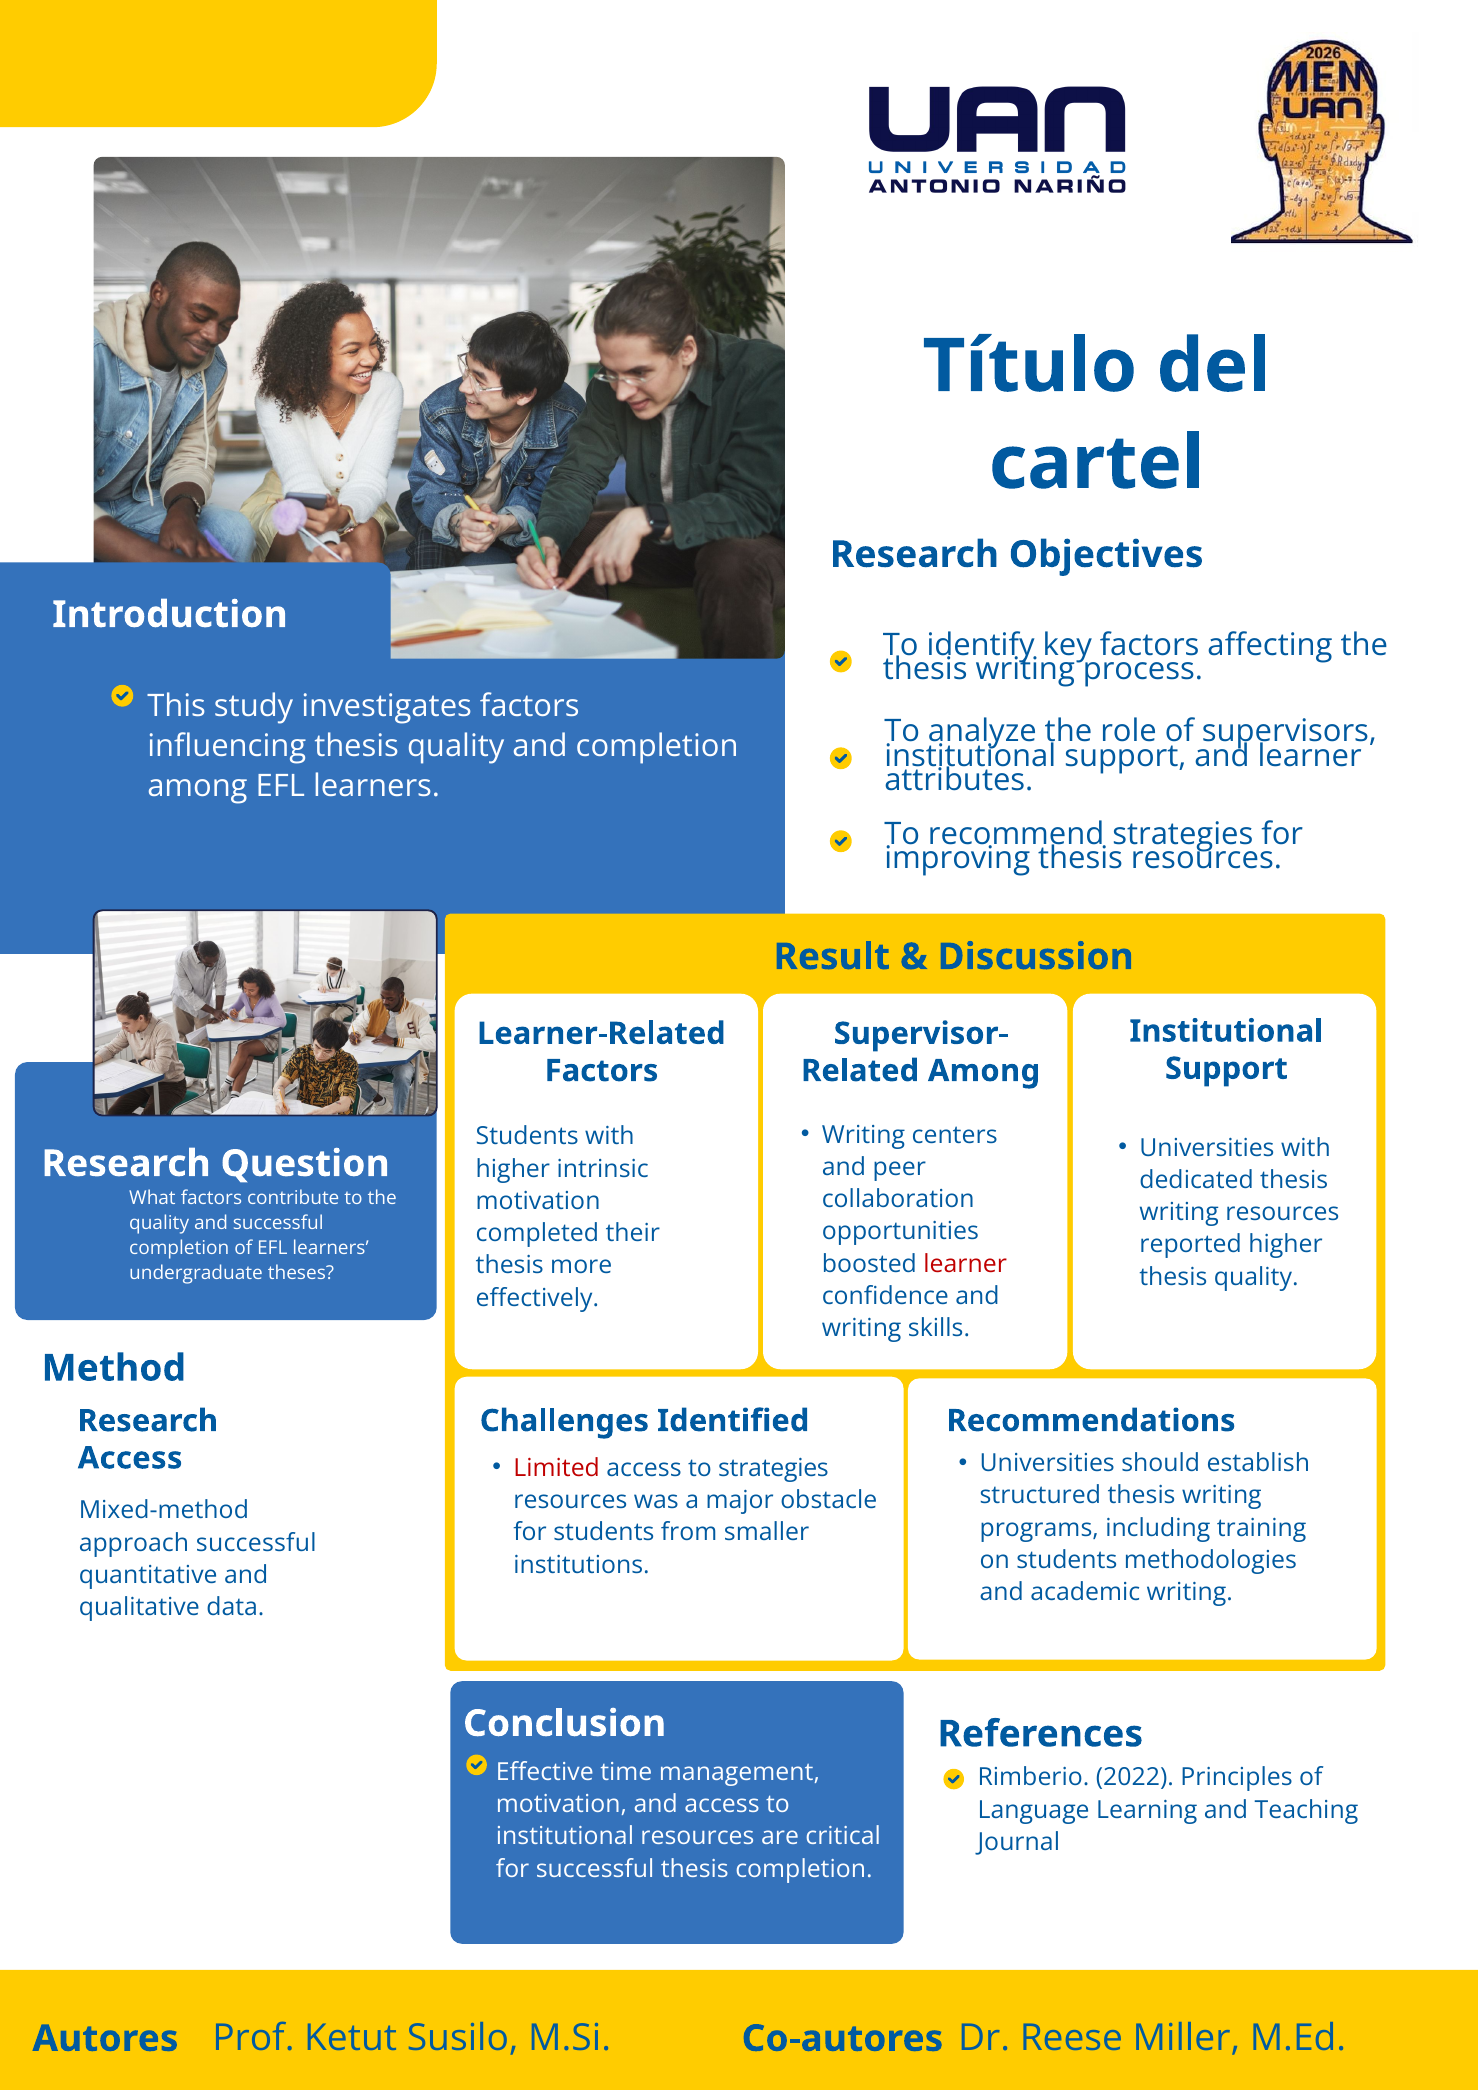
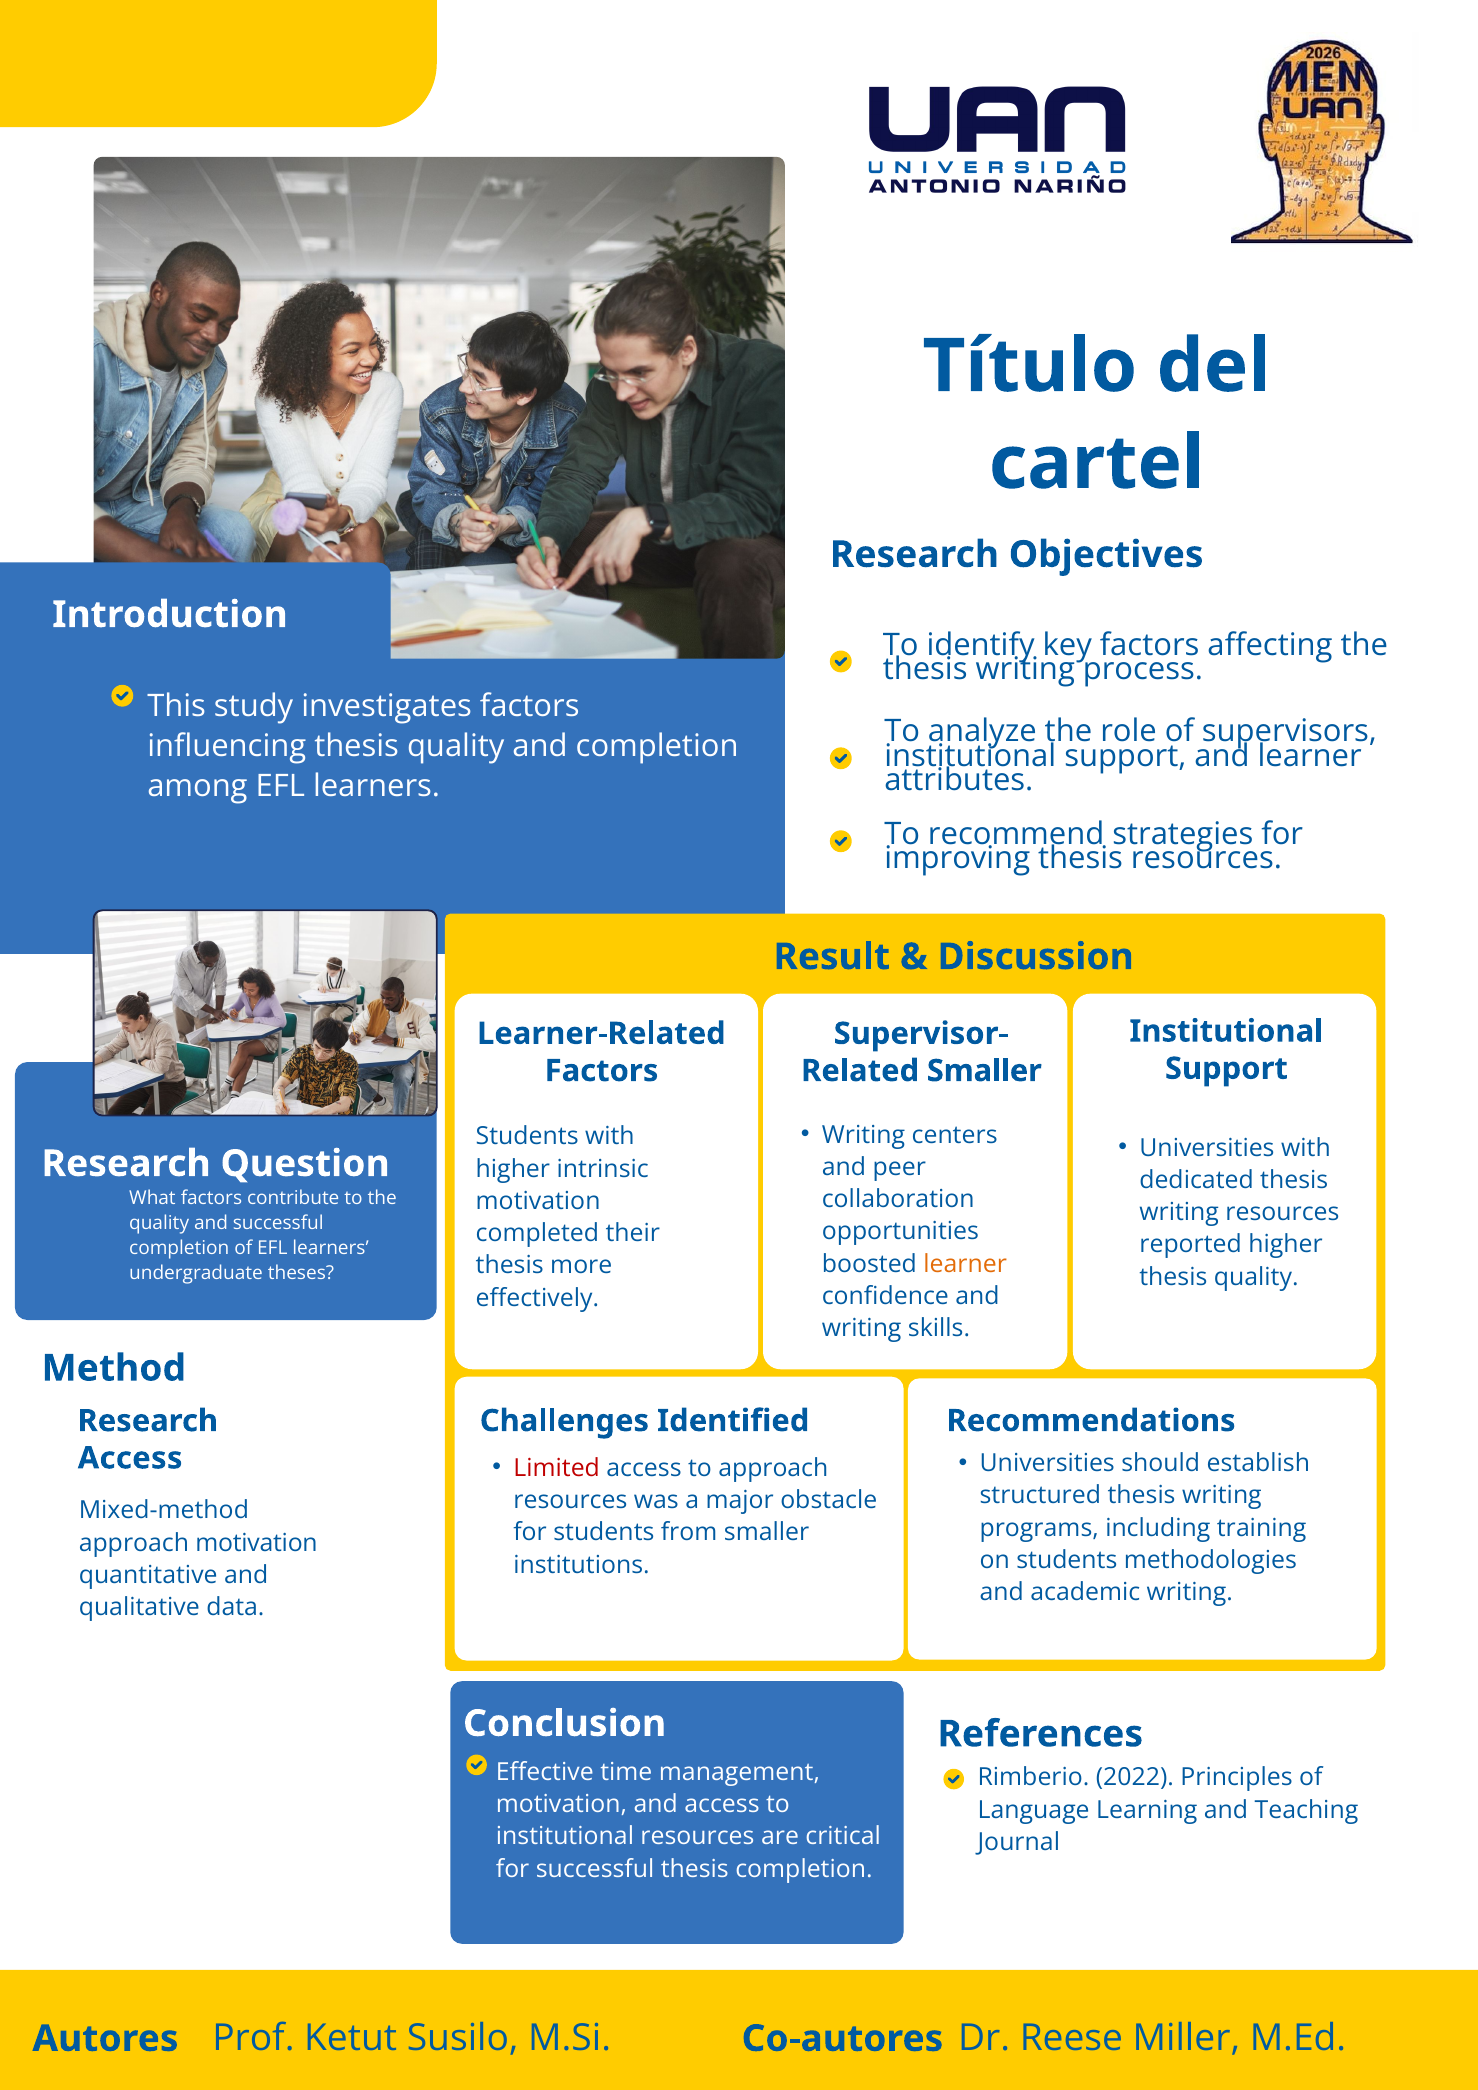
Among: Among -> Smaller (984, 1071)
learner colour: red -> orange (965, 1264)
to strategies: strategies -> approach (773, 1468)
approach successful: successful -> motivation (257, 1543)
